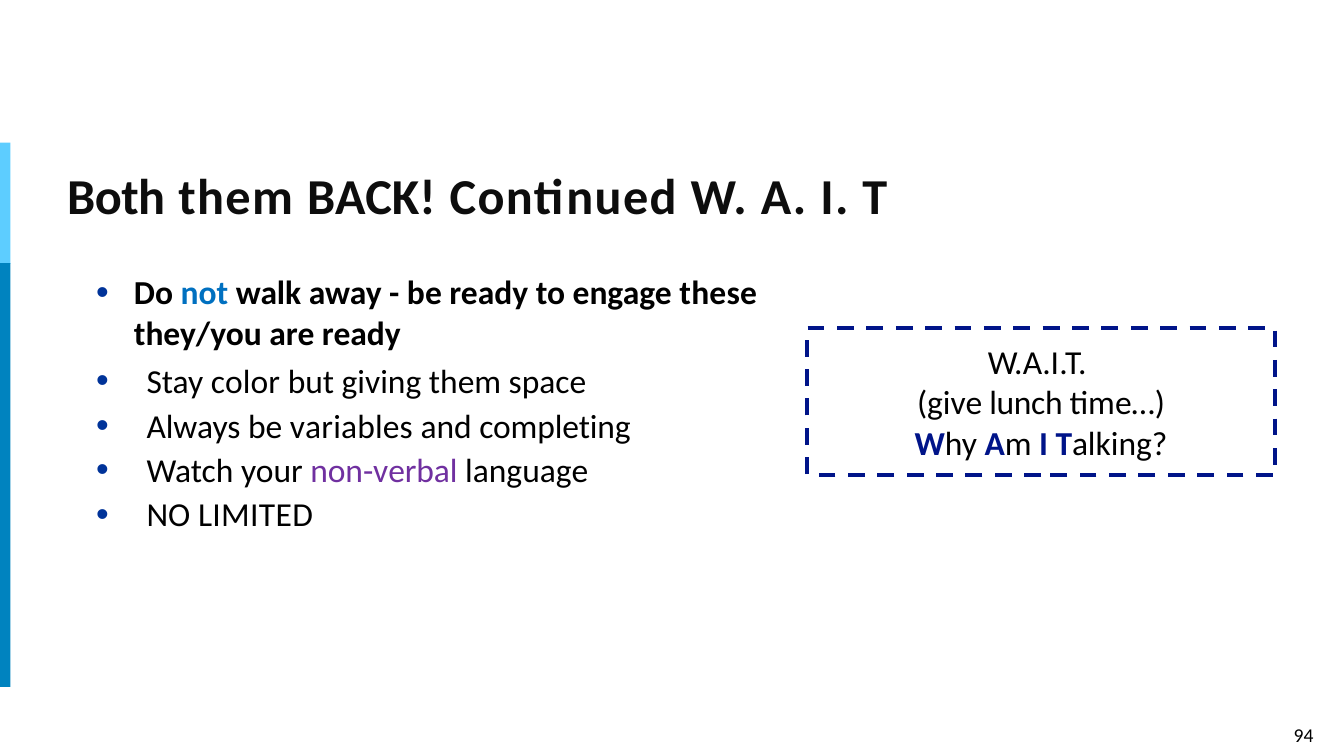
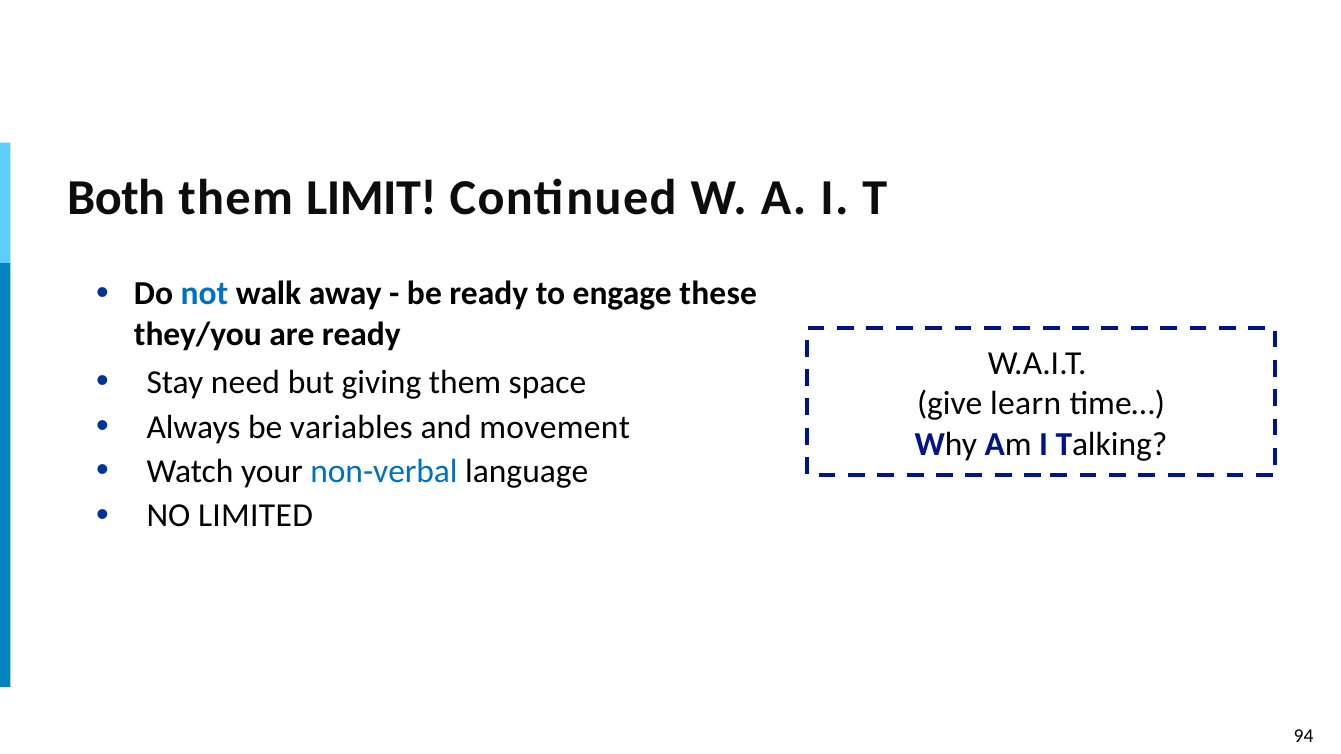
BACK: BACK -> LIMIT (372, 198)
color: color -> need (245, 383)
lunch: lunch -> learn (1026, 404)
completing: completing -> movement (555, 427)
non-verbal colour: purple -> blue (384, 472)
